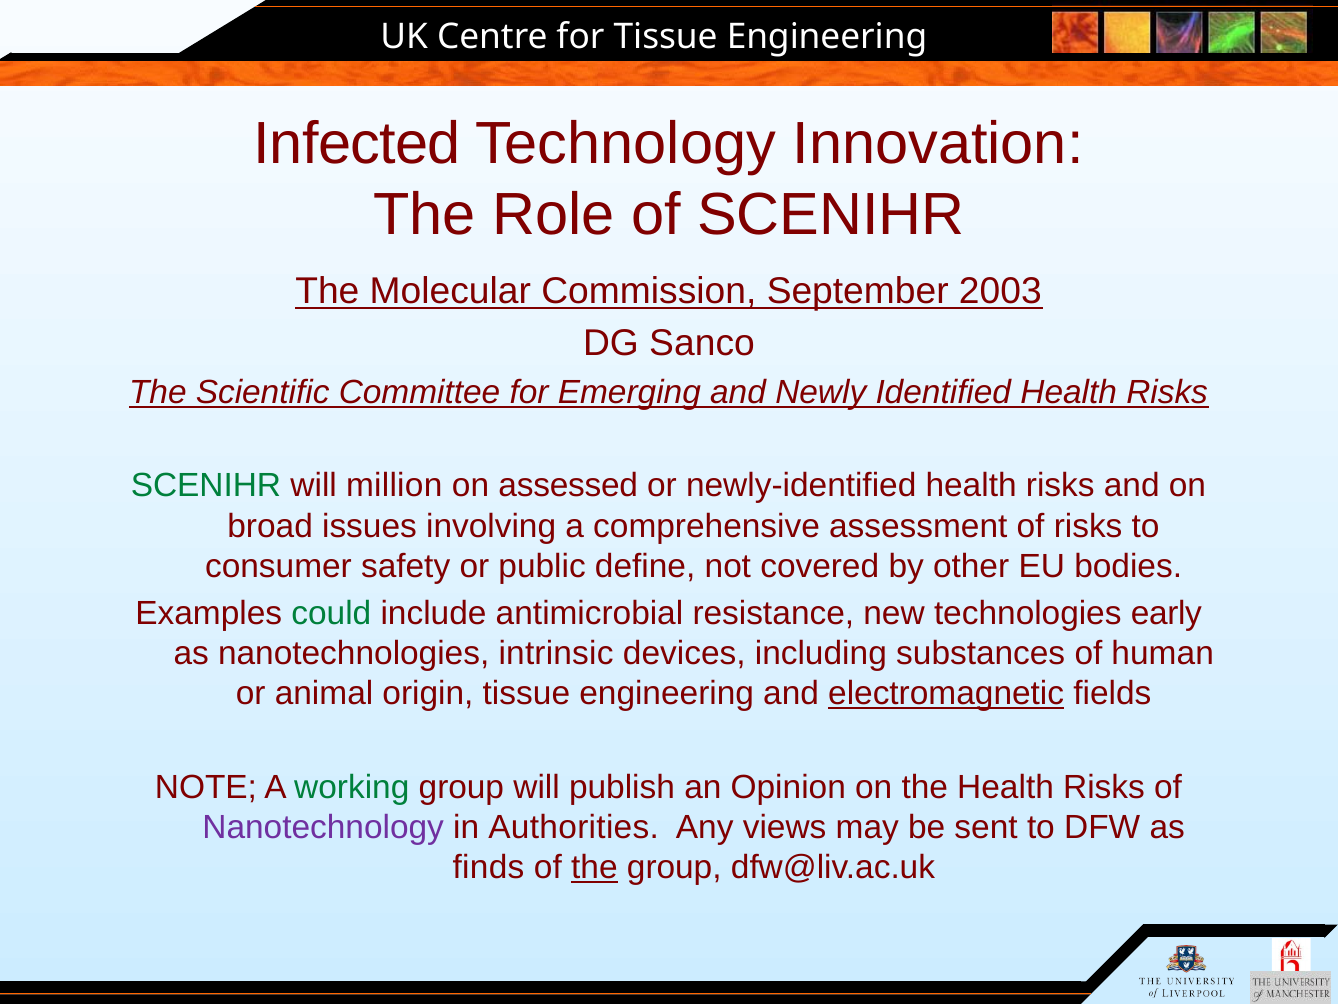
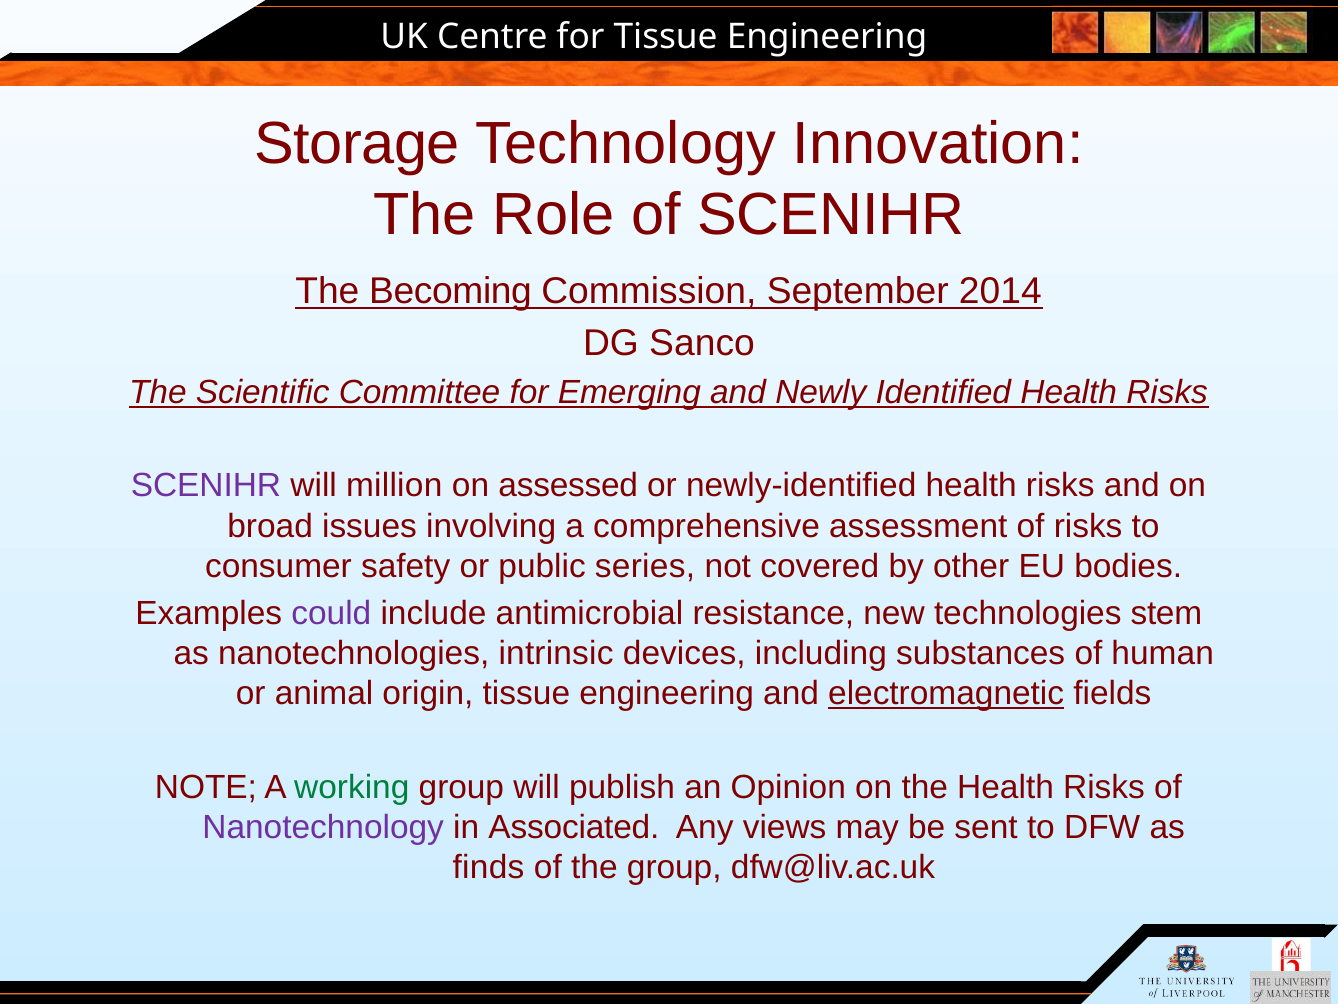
Infected: Infected -> Storage (357, 144)
Molecular: Molecular -> Becoming (451, 291)
2003: 2003 -> 2014 (1000, 291)
SCENIHR colour: green -> purple (206, 486)
define: define -> series (645, 566)
could colour: green -> purple (331, 613)
early: early -> stem (1166, 613)
Authorities: Authorities -> Associated (574, 827)
the underline: present -> none (594, 867)
